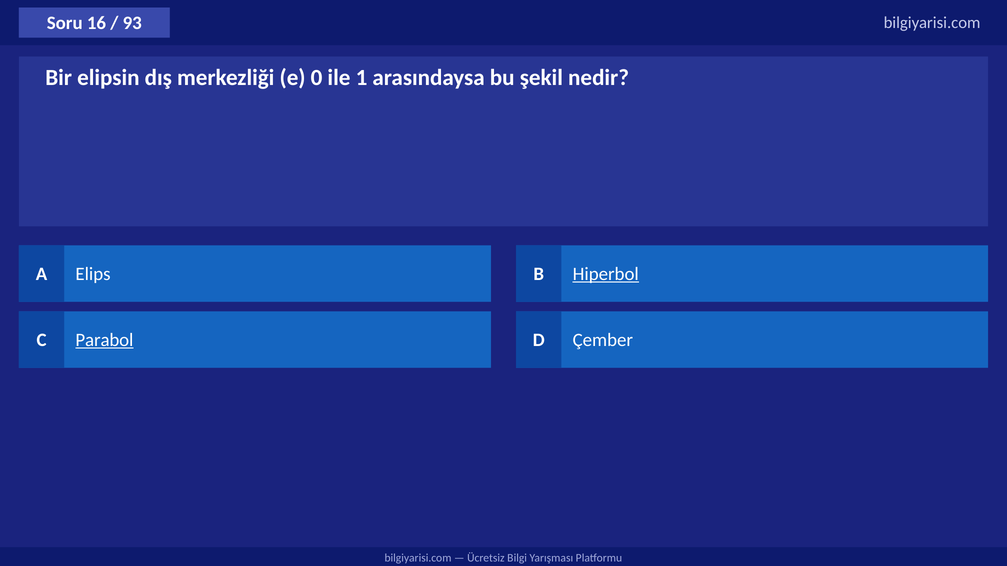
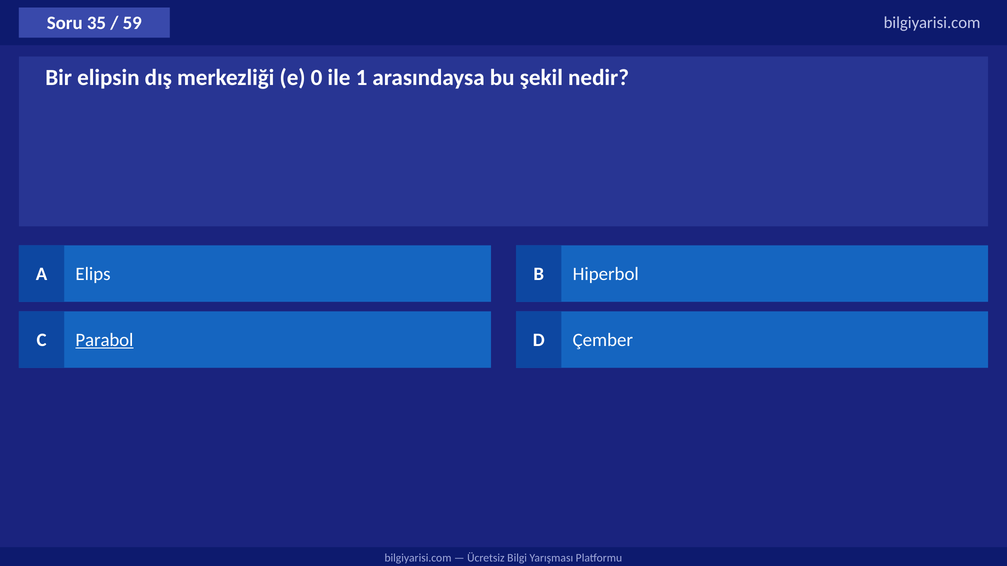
16: 16 -> 35 (96, 23)
93: 93 -> 59 (132, 23)
Hiperbol underline: present -> none (606, 274)
